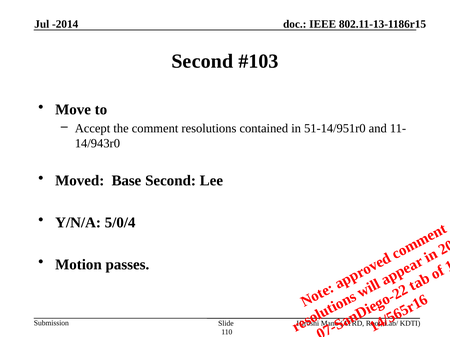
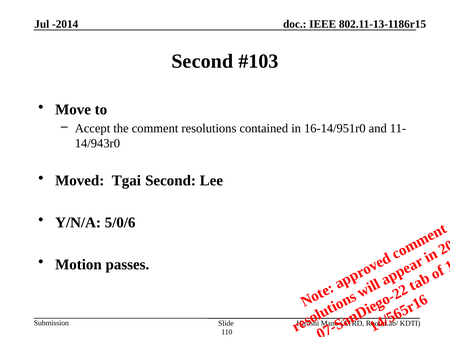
51-14/951r0: 51-14/951r0 -> 16-14/951r0 (335, 129)
Base: Base -> Tgai (126, 181)
5/0/4: 5/0/4 -> 5/0/6 (120, 223)
